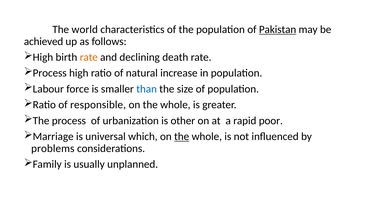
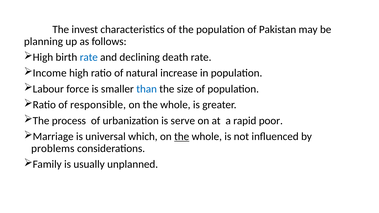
world: world -> invest (85, 29)
Pakistan underline: present -> none (278, 29)
achieved: achieved -> planning (43, 41)
rate colour: orange -> blue (89, 57)
Process: Process -> Income (50, 73)
other: other -> serve (183, 121)
